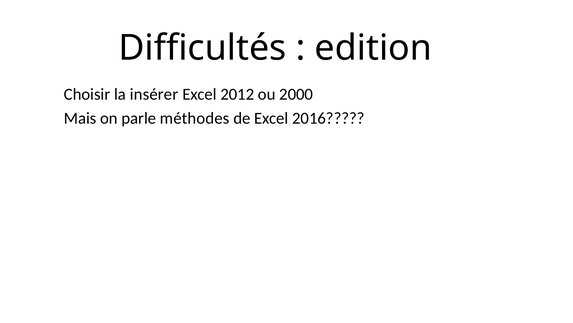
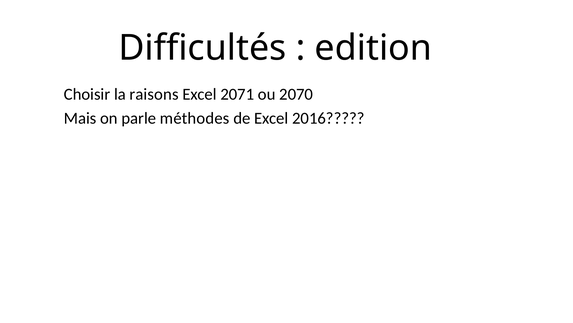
insérer: insérer -> raisons (154, 94)
2012: 2012 -> 2071 (237, 94)
2000: 2000 -> 2070 (296, 94)
